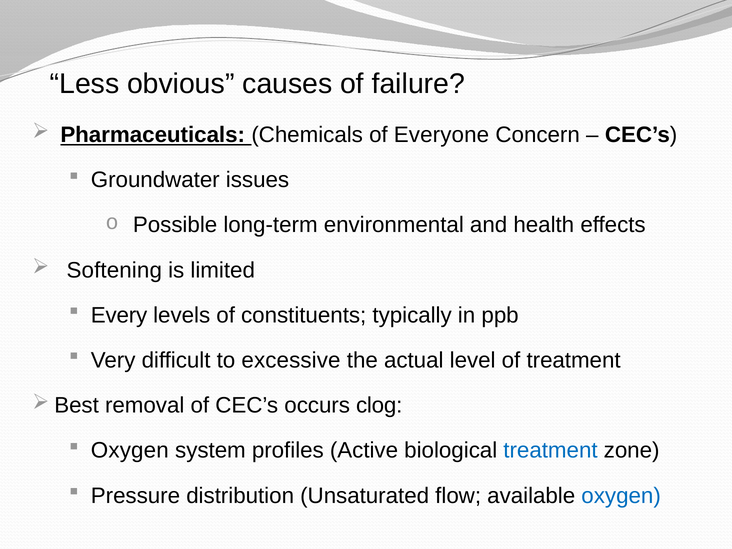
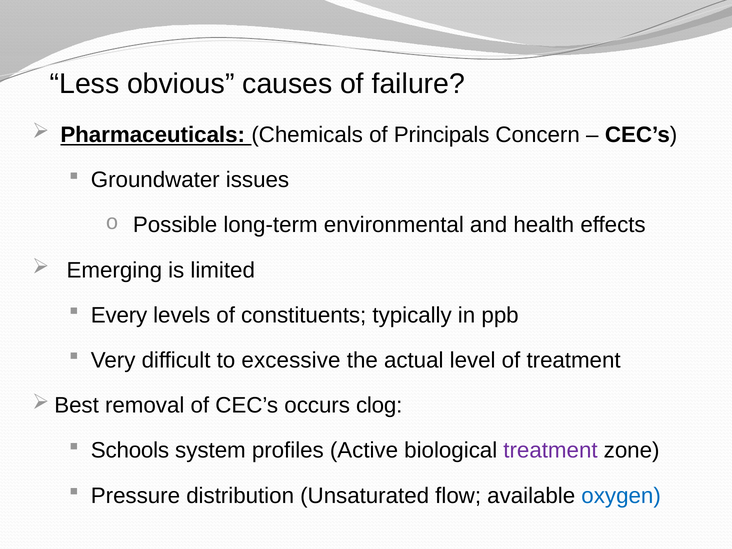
Everyone: Everyone -> Principals (442, 135)
Softening: Softening -> Emerging (114, 270)
Oxygen: Oxygen -> Schools (130, 451)
treatment colour: blue -> purple (551, 451)
